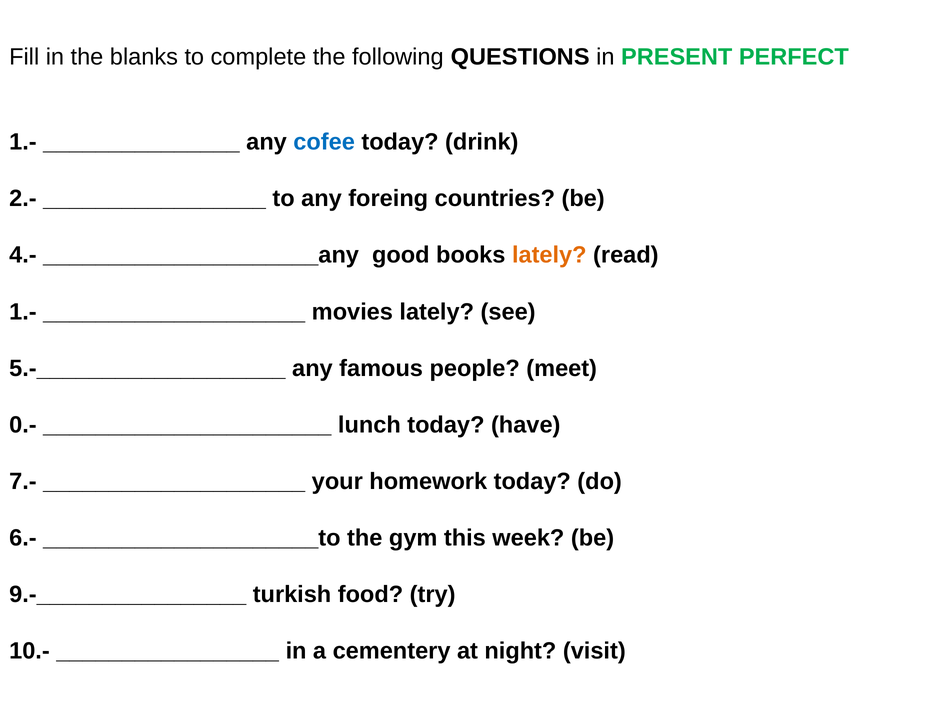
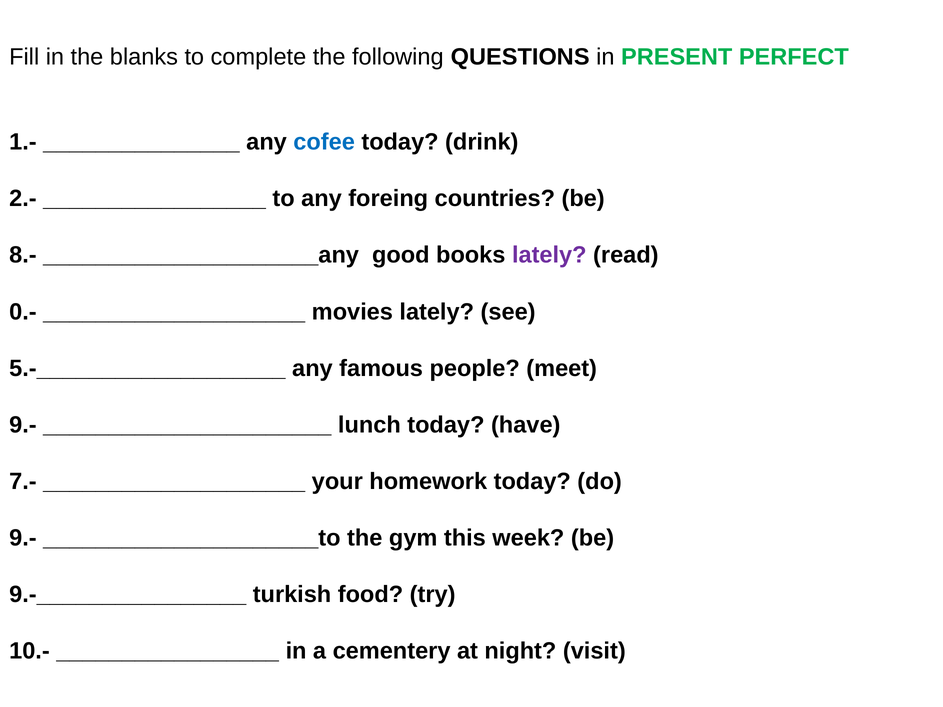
4.-: 4.- -> 8.- (23, 255)
lately colour: orange -> purple (549, 255)
1.-: 1.- -> 0.- (23, 312)
0.-: 0.- -> 9.- (23, 425)
6.-: 6.- -> 9.- (23, 538)
